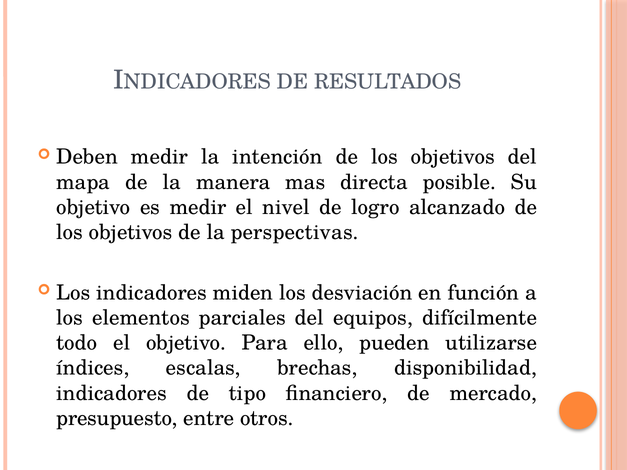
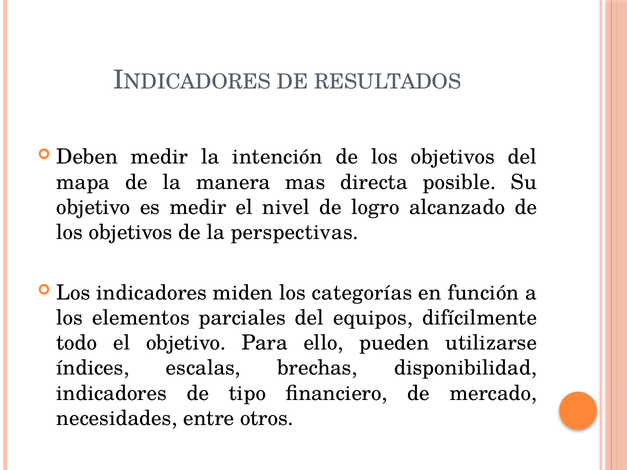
desviación: desviación -> categorías (362, 293)
presupuesto: presupuesto -> necesidades (117, 418)
